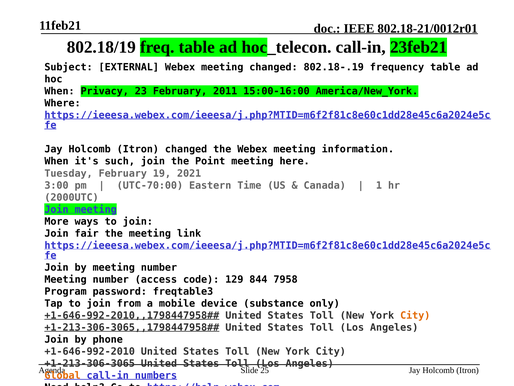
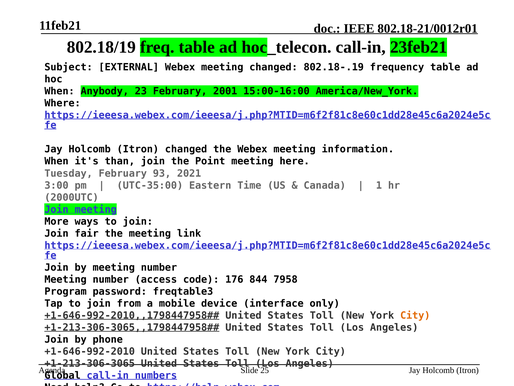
Privacy: Privacy -> Anybody (105, 91)
2011: 2011 -> 2001 (225, 91)
it's such: such -> than (120, 161)
19: 19 -> 93 (162, 173)
UTC-70:00: UTC-70:00 -> UTC-35:00 (150, 185)
129: 129 -> 176 (234, 279)
substance: substance -> interface (273, 303)
Global colour: orange -> black (63, 375)
